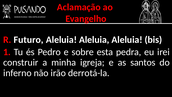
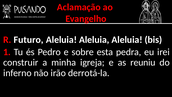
santos: santos -> reuniu (143, 62)
